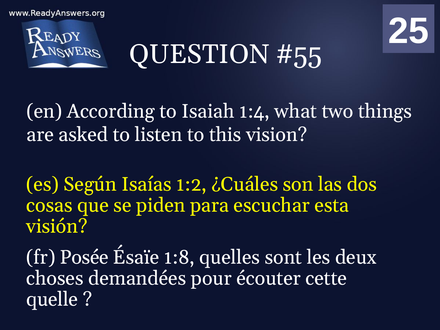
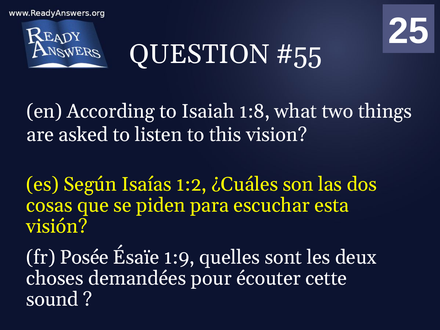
1:4: 1:4 -> 1:8 (255, 111)
1:8: 1:8 -> 1:9 (179, 257)
quelle: quelle -> sound (52, 300)
